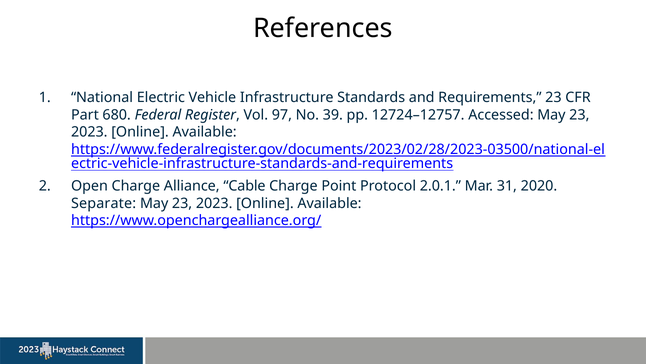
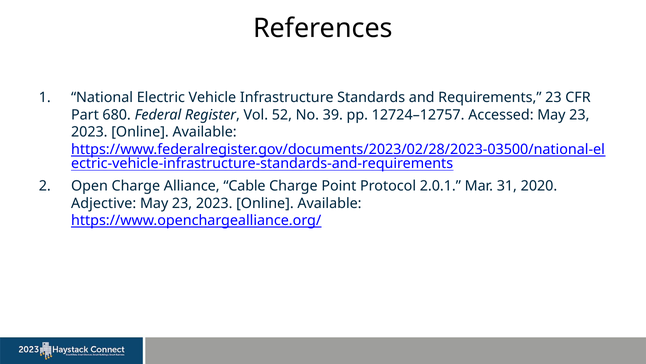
97: 97 -> 52 (282, 115)
Separate: Separate -> Adjective (104, 203)
